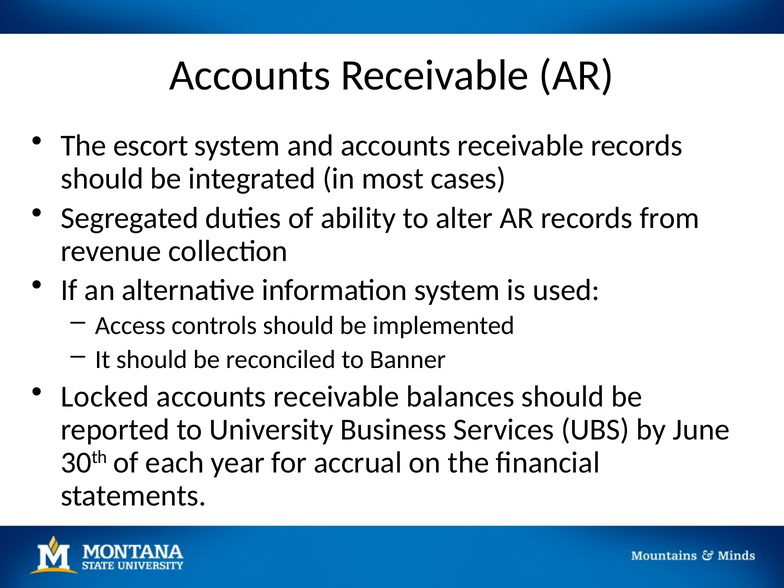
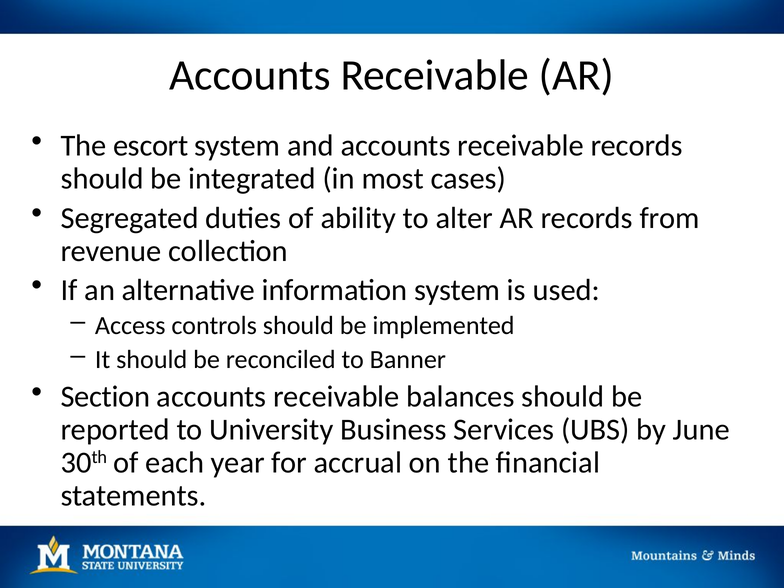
Locked: Locked -> Section (105, 397)
